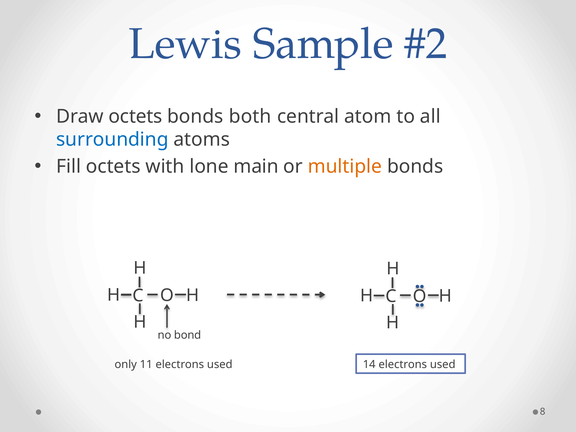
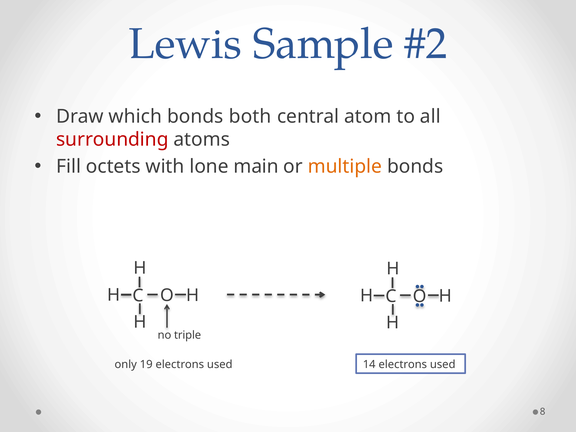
Draw octets: octets -> which (135, 117)
surrounding colour: blue -> red (112, 140)
bond: bond -> triple (188, 335)
11: 11 -> 19 (146, 365)
